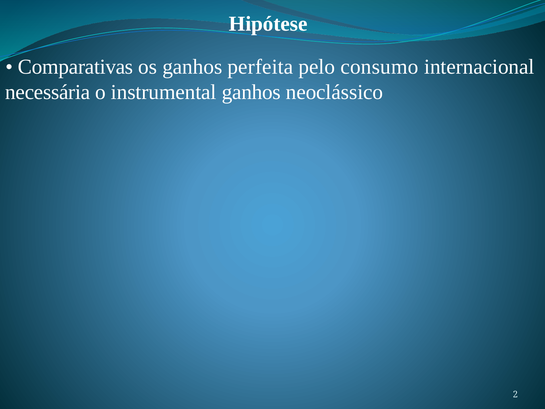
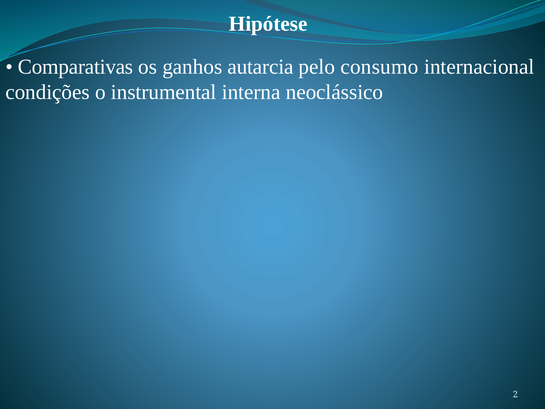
perfeita: perfeita -> autarcia (261, 67)
necessária: necessária -> condições (48, 92)
instrumental ganhos: ganhos -> interna (251, 92)
